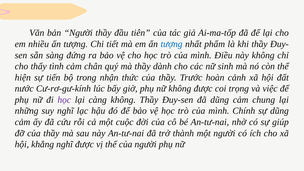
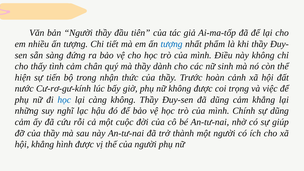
học colour: purple -> blue (64, 100)
cảm chung: chung -> khẳng (264, 100)
khẳng nghĩ: nghĩ -> hình (65, 144)
